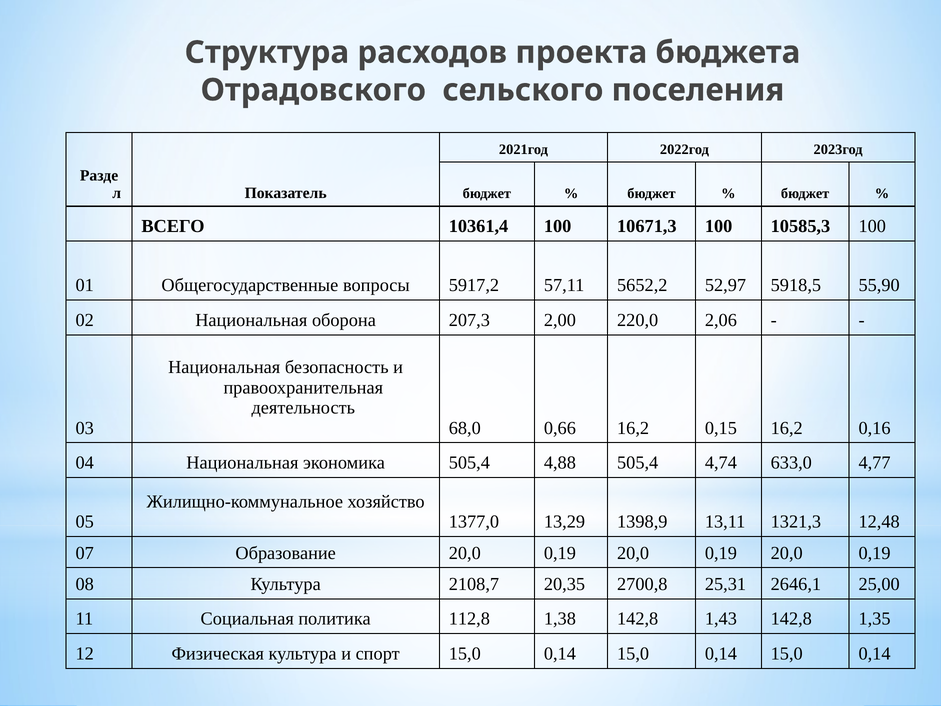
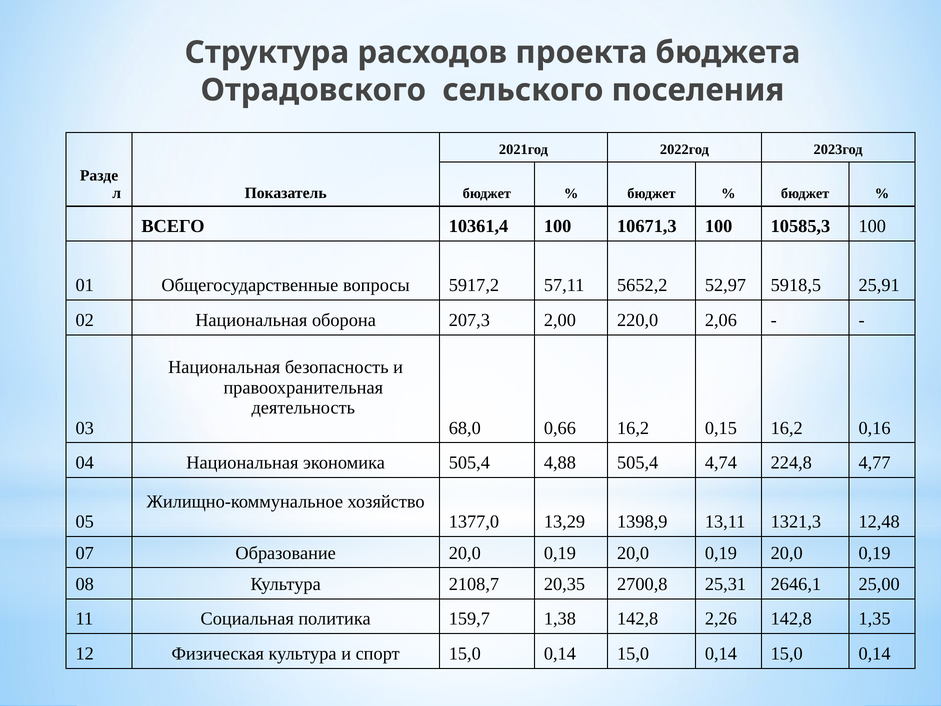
55,90: 55,90 -> 25,91 (879, 285)
633,0: 633,0 -> 224,8 (791, 463)
112,8: 112,8 -> 159,7 (469, 619)
1,43: 1,43 -> 2,26 (721, 619)
